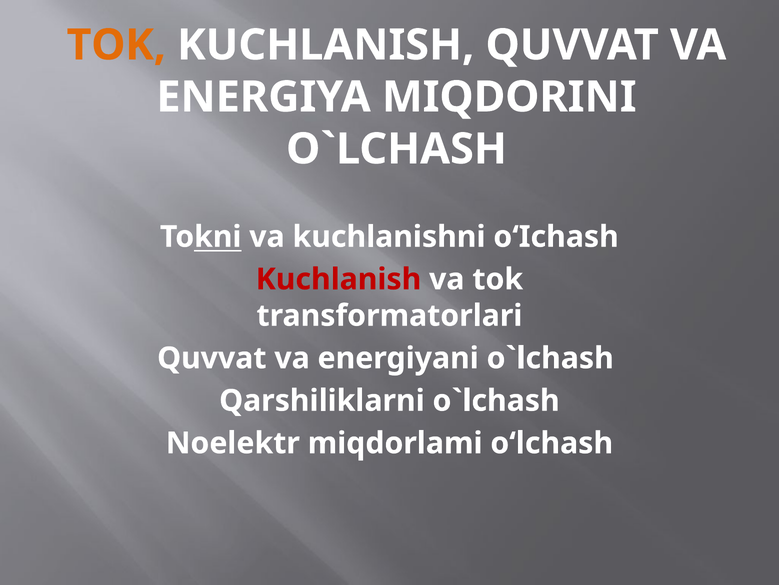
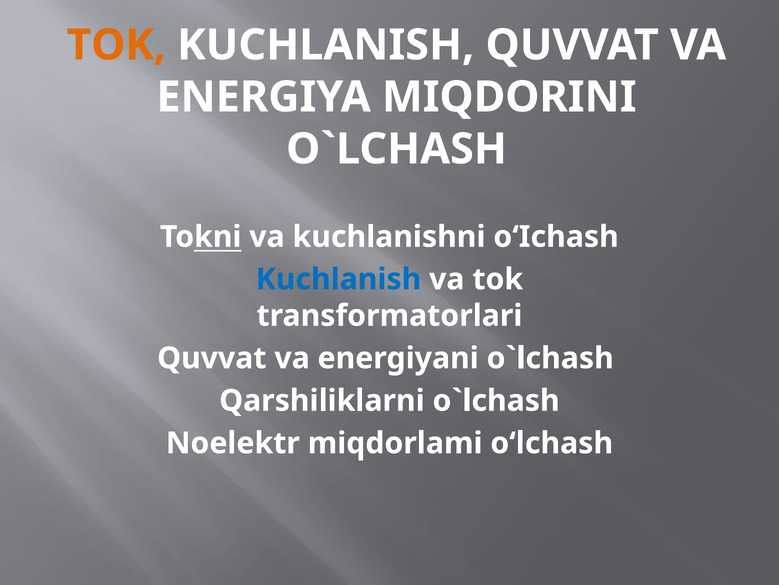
Kuchlanish colour: red -> blue (338, 279)
